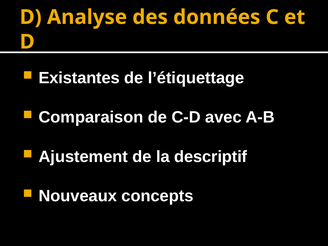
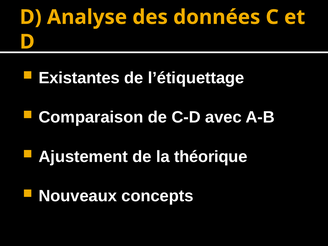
descriptif: descriptif -> théorique (211, 157)
